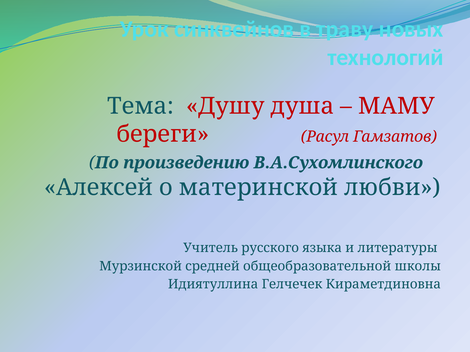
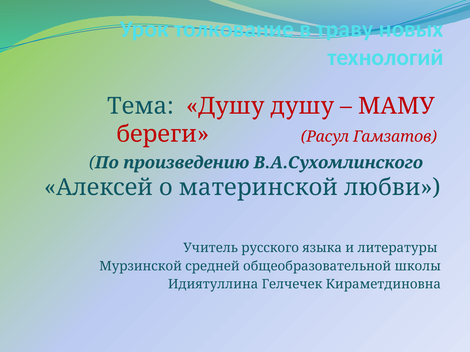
синквейнов: синквейнов -> толкование (234, 29)
Душу душа: душа -> душу (302, 106)
